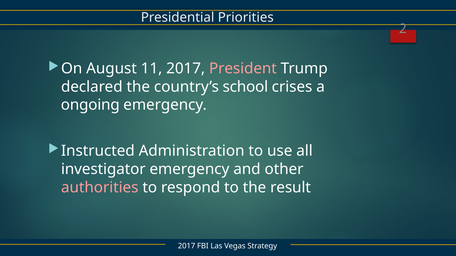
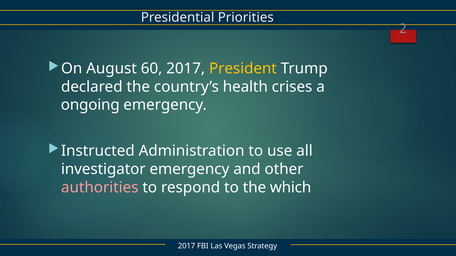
11: 11 -> 60 (152, 69)
President colour: pink -> yellow (243, 69)
school: school -> health (245, 87)
result: result -> which (291, 188)
